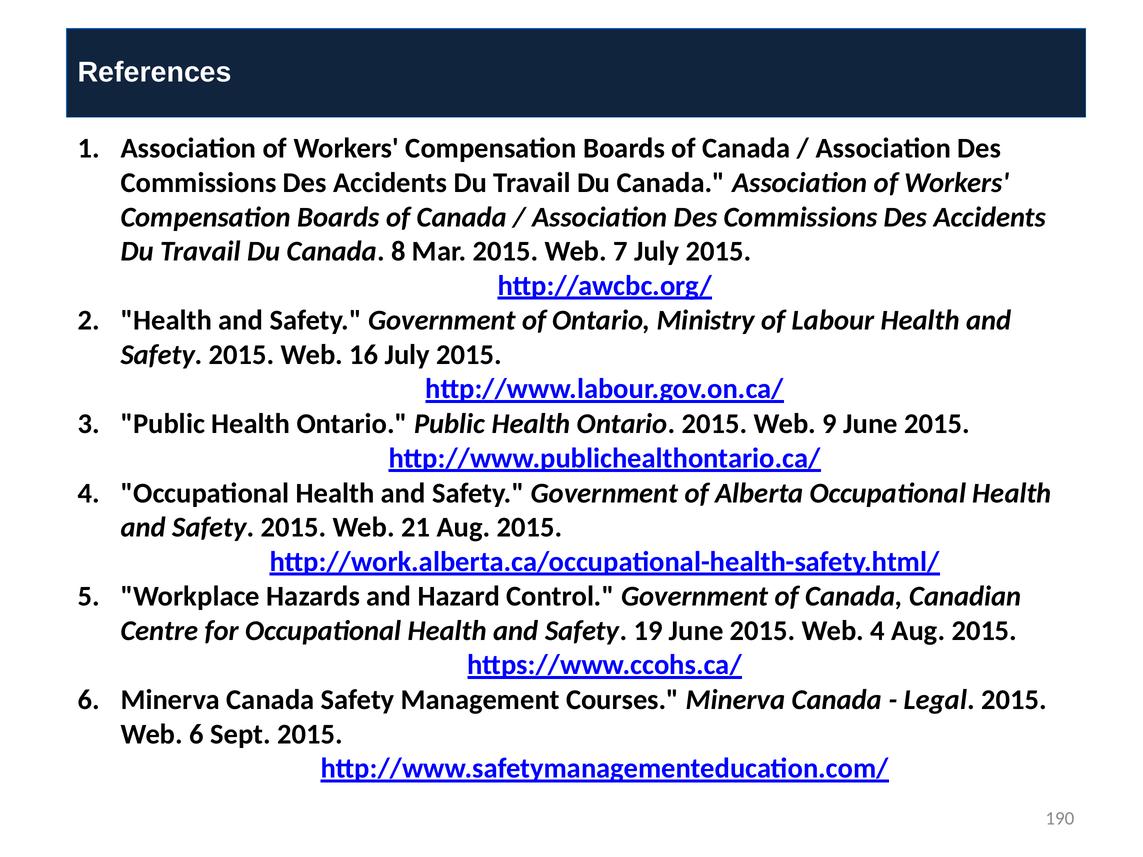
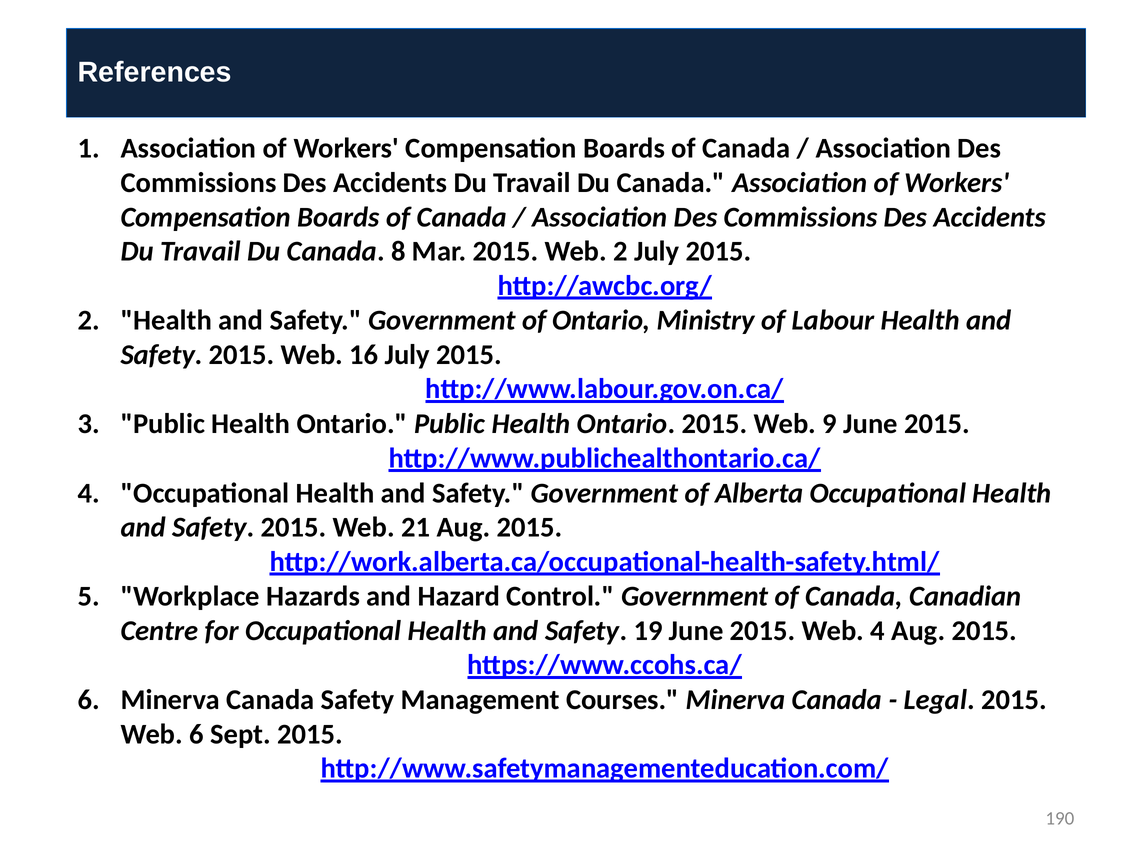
Web 7: 7 -> 2 (621, 251)
